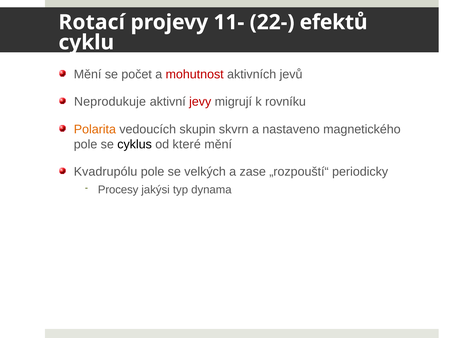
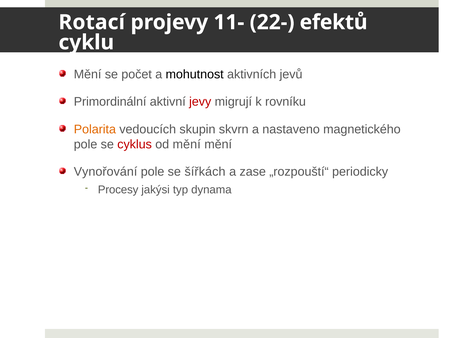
mohutnost colour: red -> black (195, 74)
Neprodukuje: Neprodukuje -> Primordinální (110, 102)
cyklus colour: black -> red (135, 144)
od které: které -> mění (187, 144)
Kvadrupólu: Kvadrupólu -> Vynořování (106, 171)
velkých: velkých -> šířkách (205, 171)
